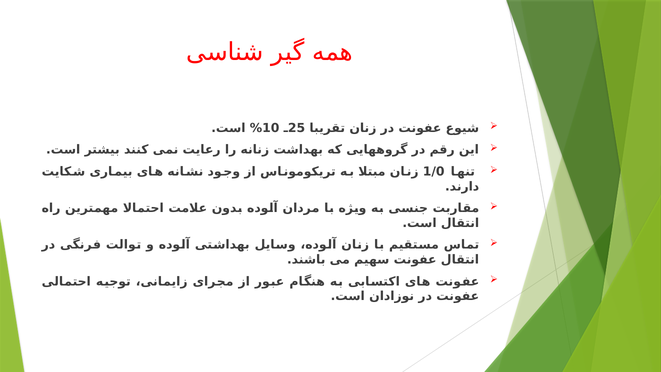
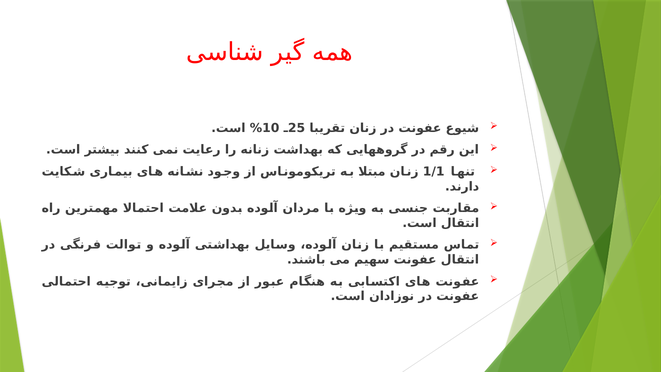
1/0: 1/0 -> 1/1 (434, 171)
